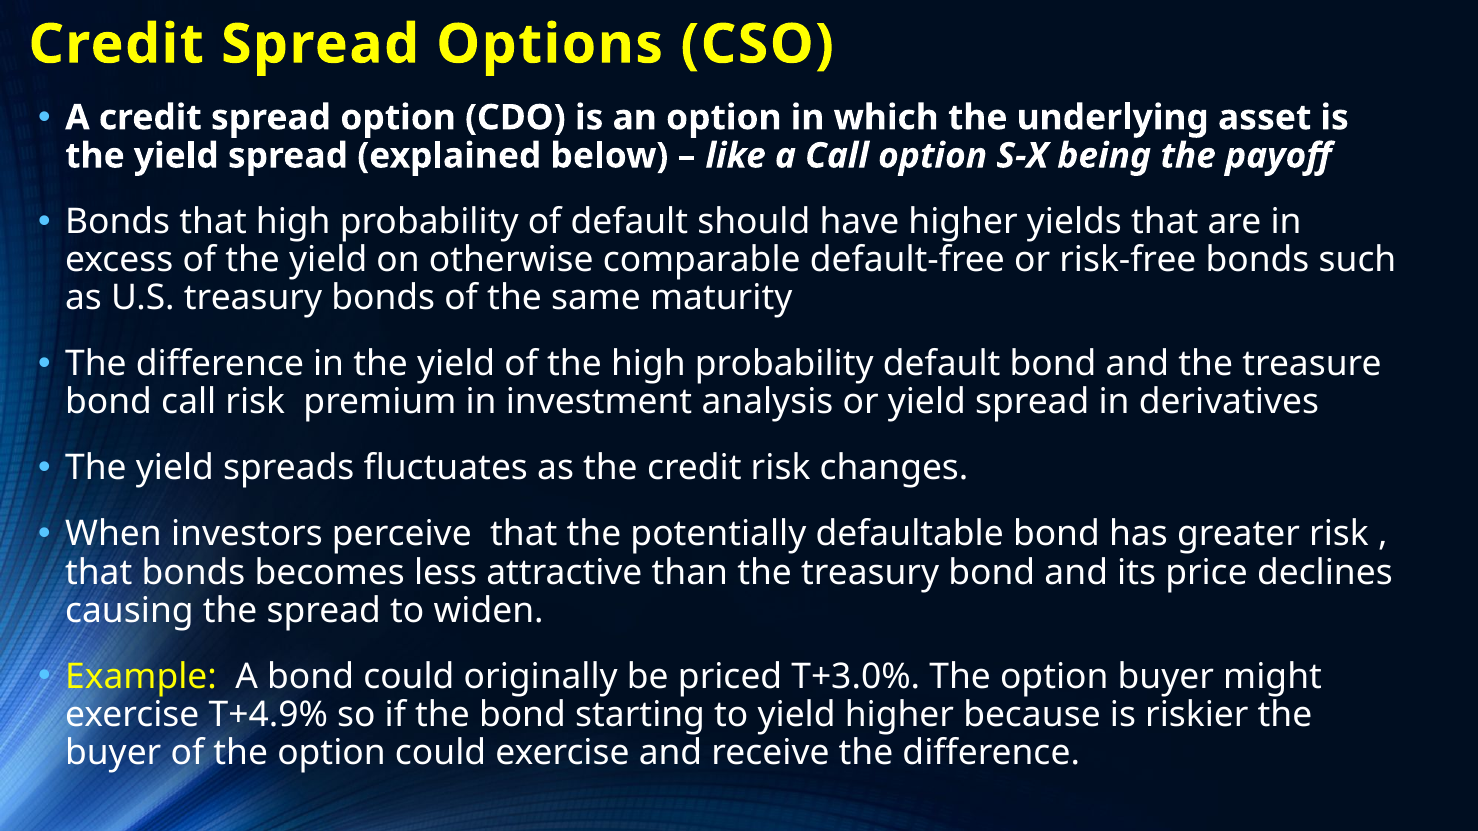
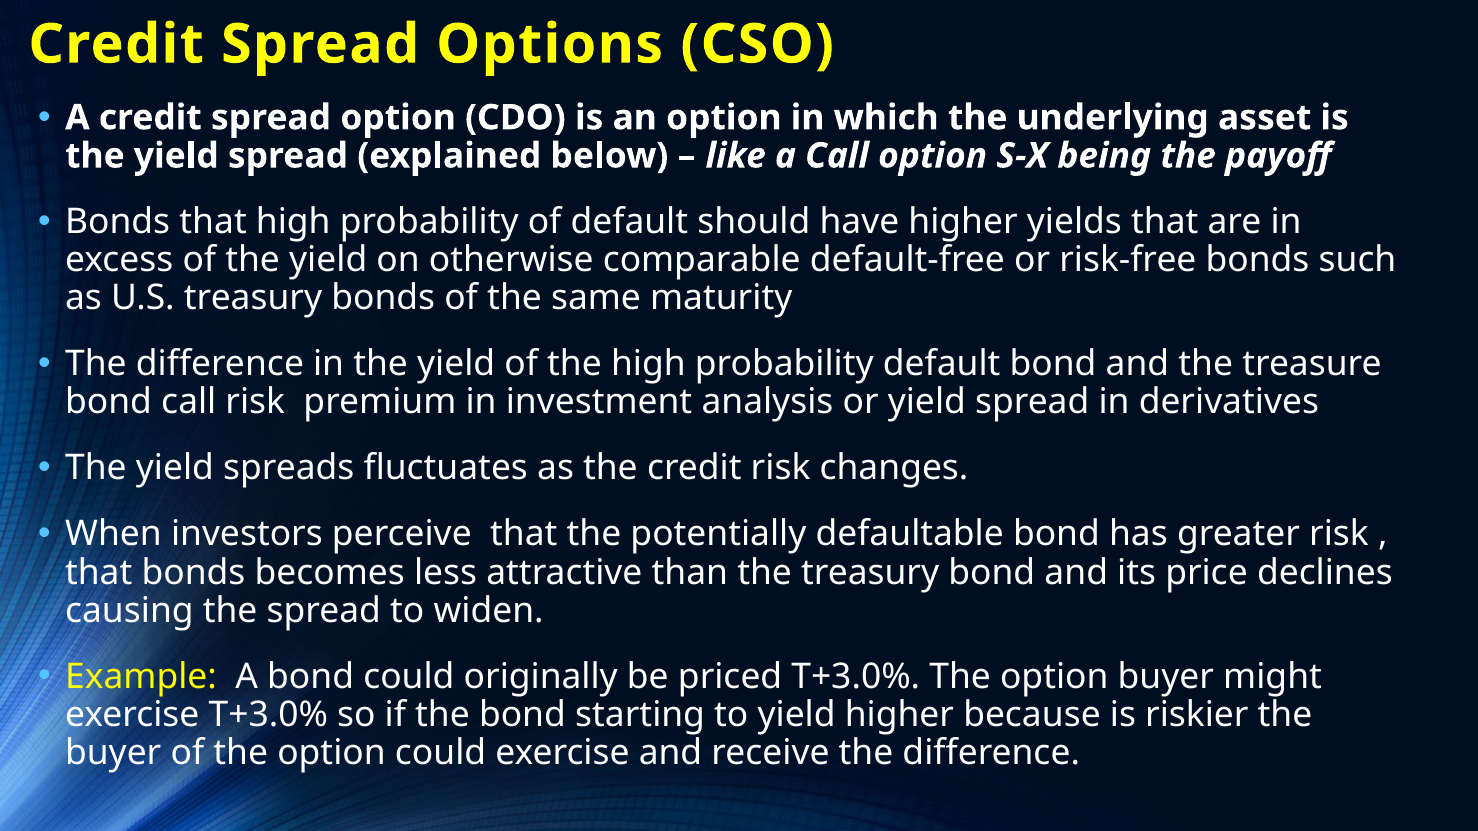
exercise T+4.9%: T+4.9% -> T+3.0% (268, 715)
